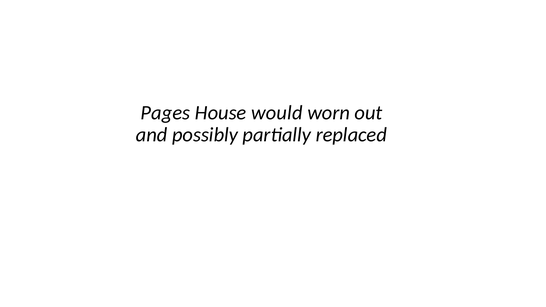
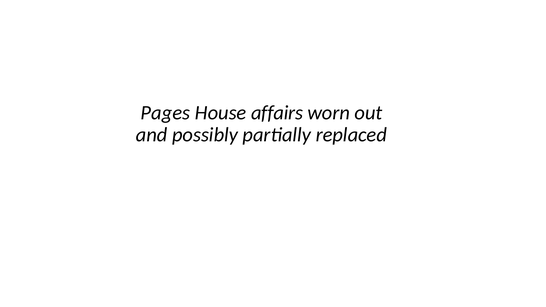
would: would -> affairs (277, 113)
